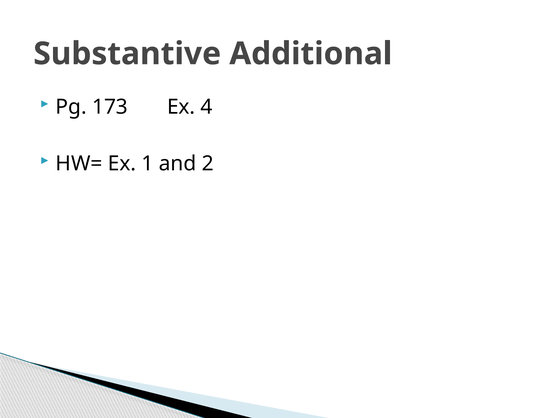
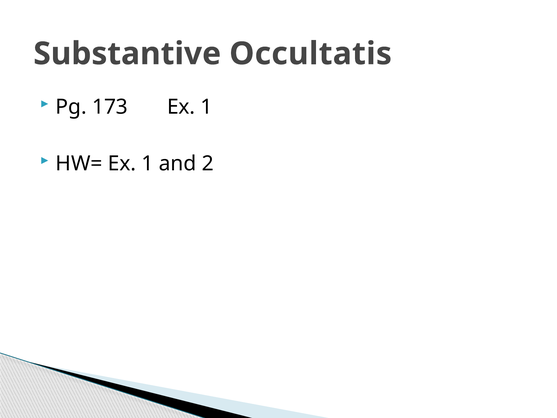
Additional: Additional -> Occultatis (311, 54)
173 Ex 4: 4 -> 1 (207, 107)
